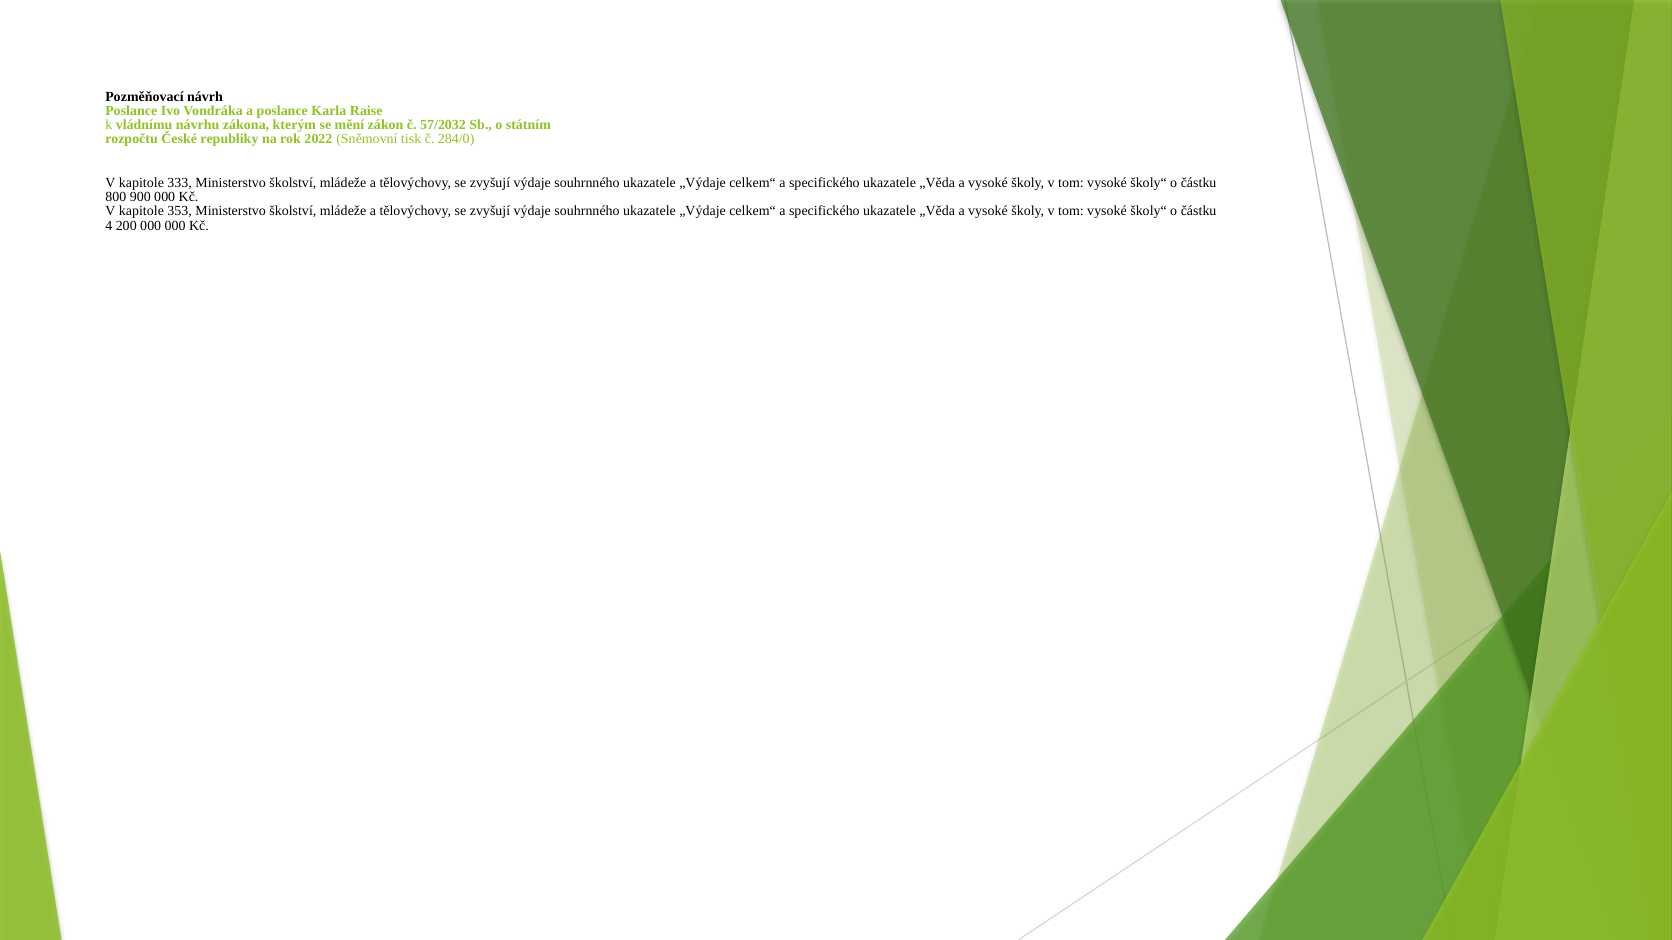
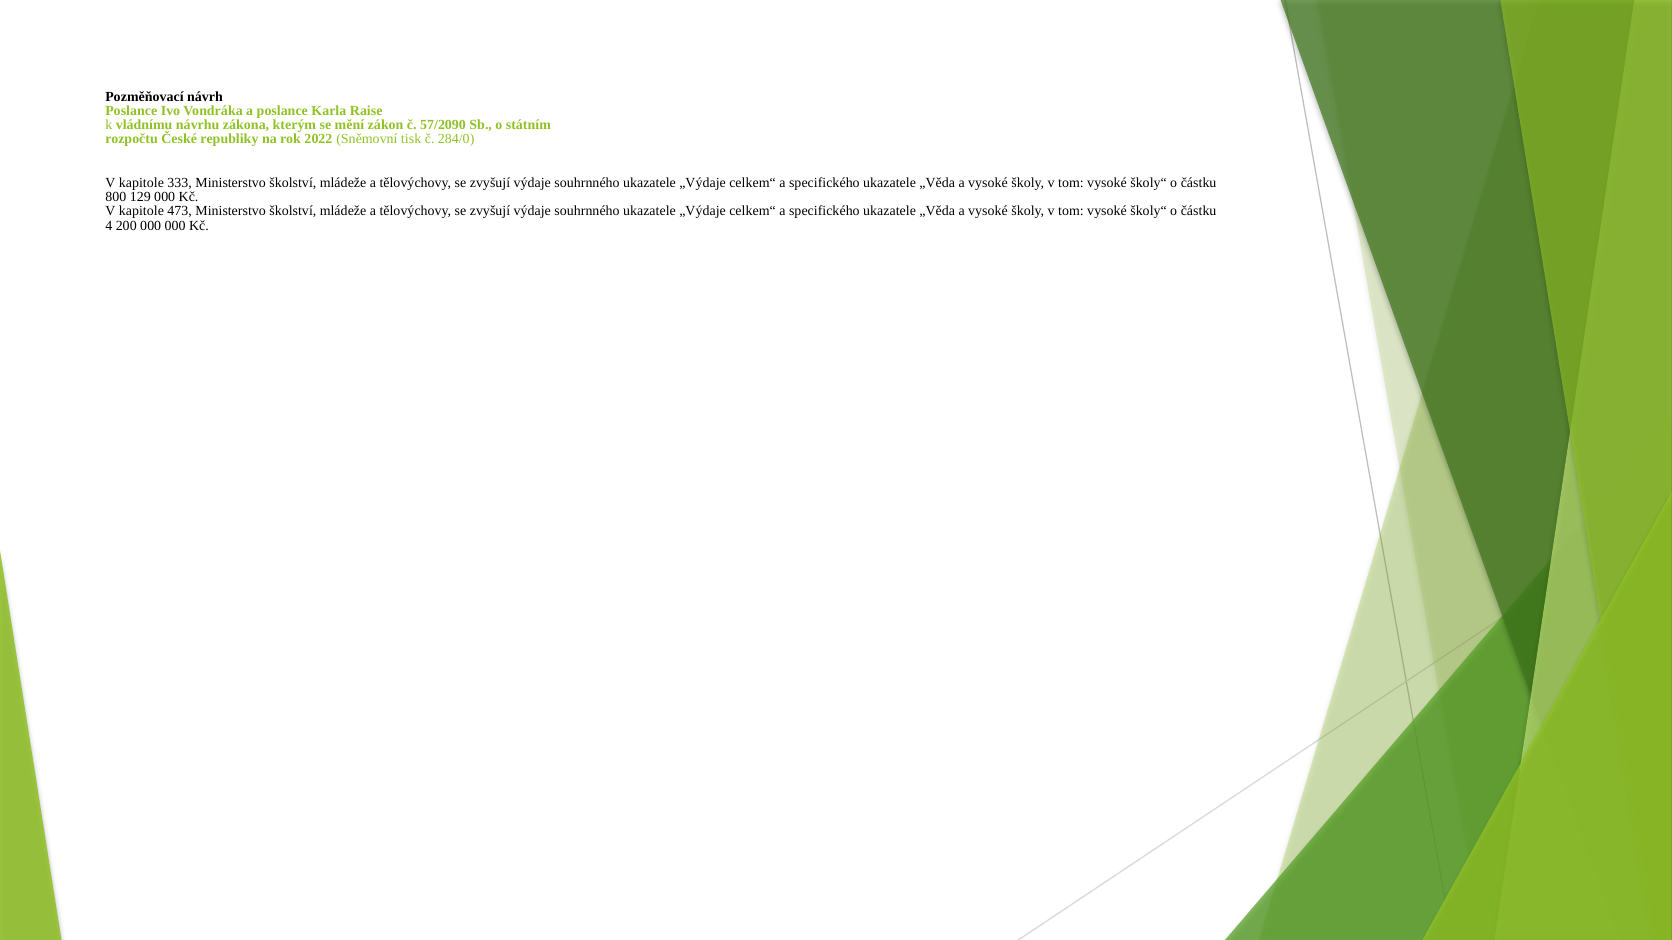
57/2032: 57/2032 -> 57/2090 (443, 125)
900: 900 -> 129 (140, 197)
353: 353 -> 473 (180, 211)
